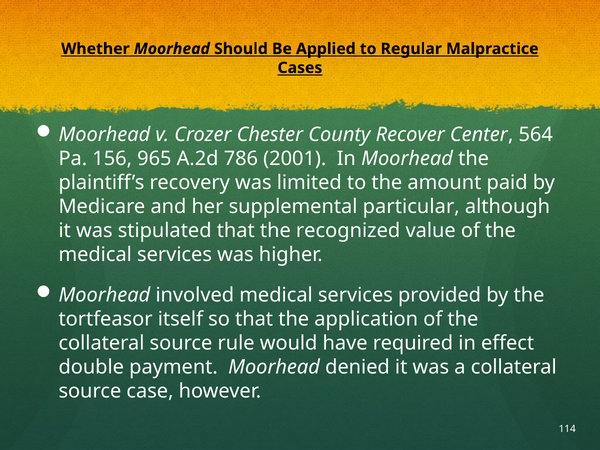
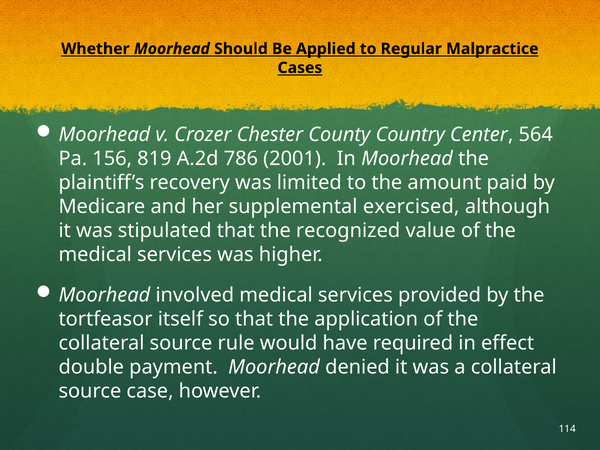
Recover: Recover -> Country (410, 135)
965: 965 -> 819 (154, 159)
particular: particular -> exercised (411, 207)
